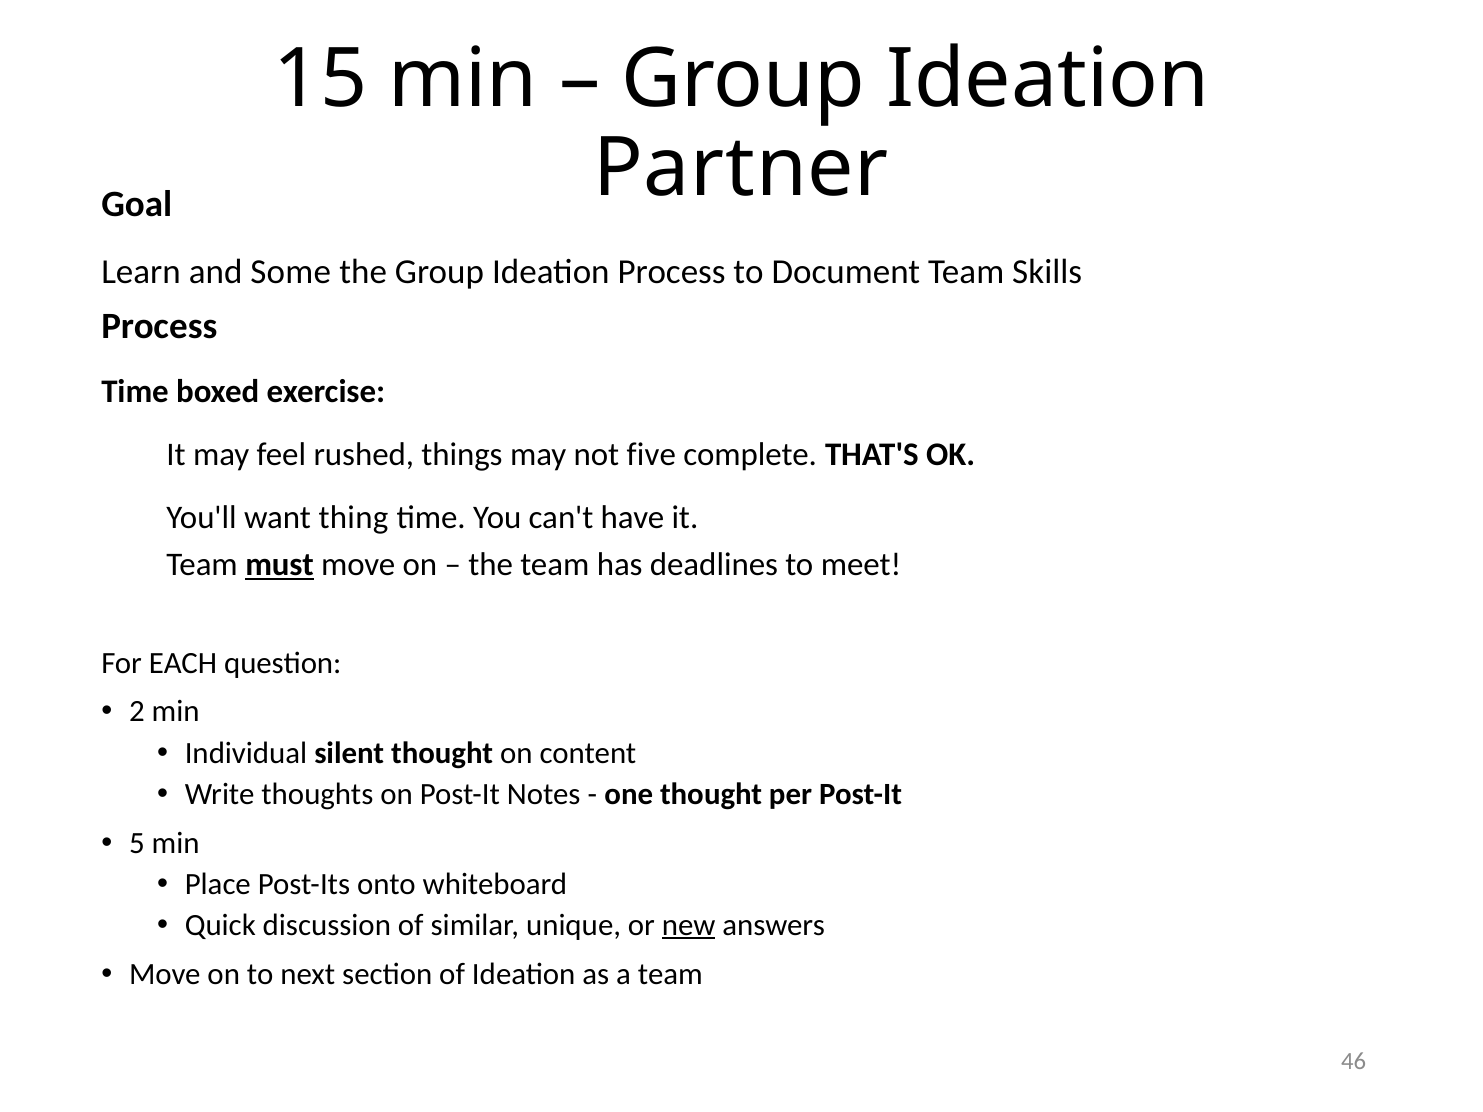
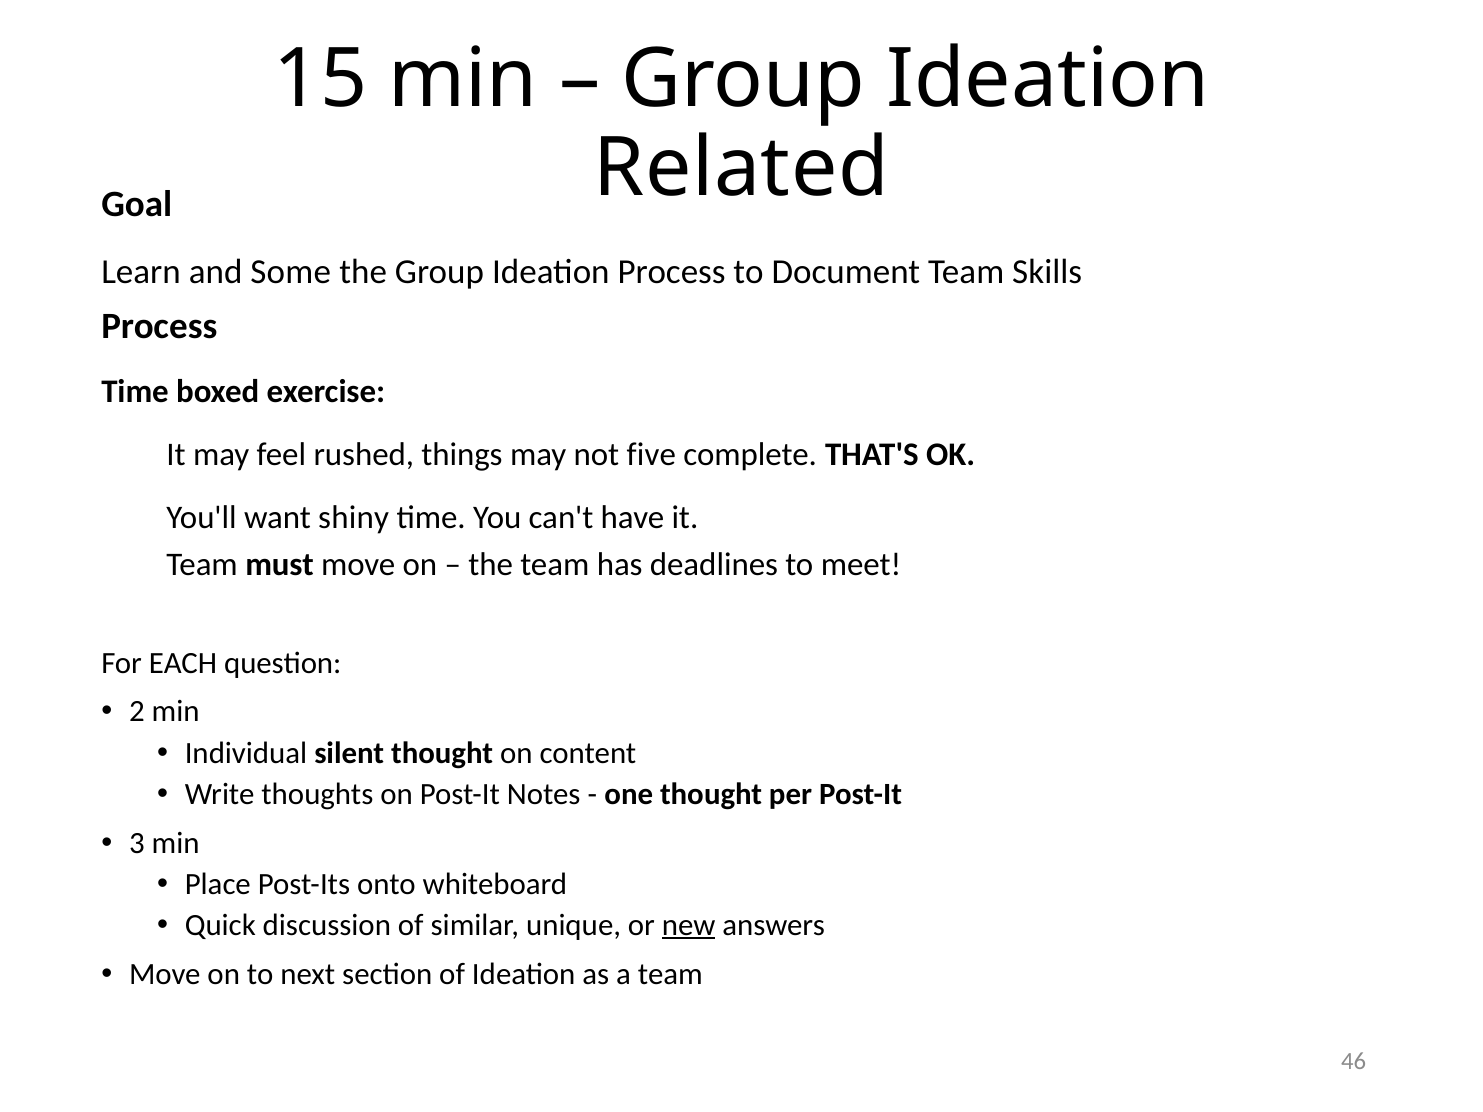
Partner: Partner -> Related (741, 169)
thing: thing -> shiny (354, 517)
must underline: present -> none (280, 565)
5: 5 -> 3 (137, 843)
